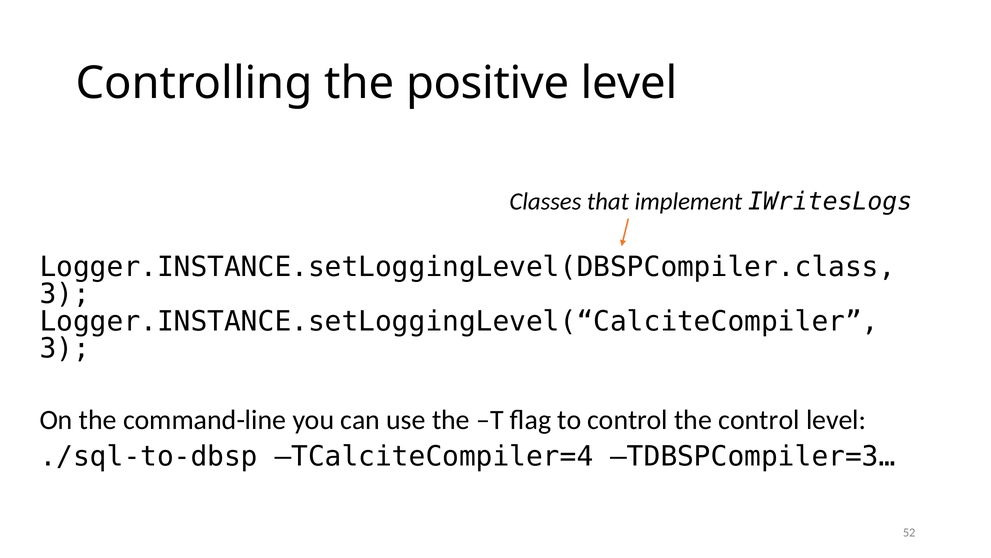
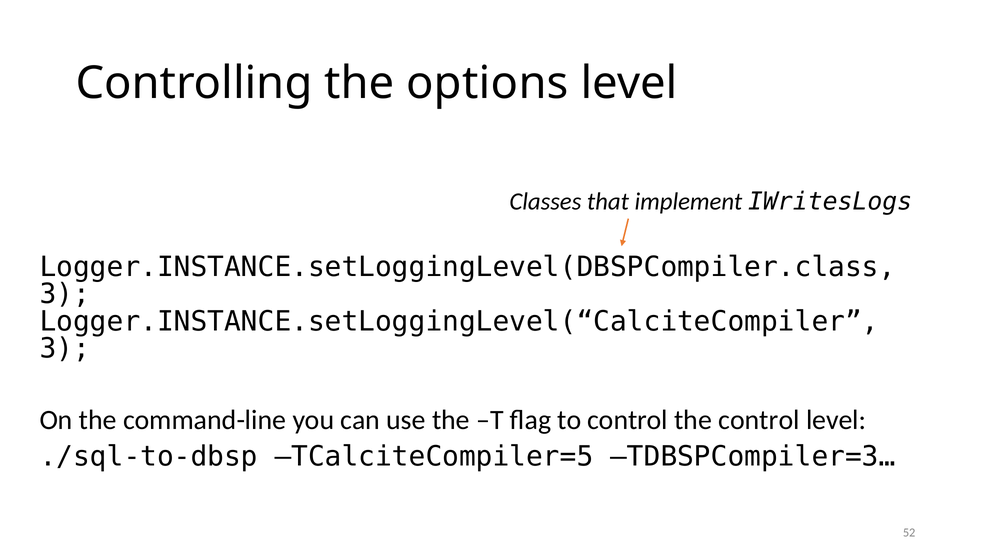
positive: positive -> options (487, 83)
TCalciteCompiler=4: TCalciteCompiler=4 -> TCalciteCompiler=5 (434, 456)
